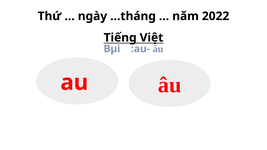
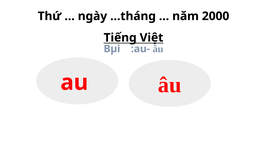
2022: 2022 -> 2000 (216, 16)
